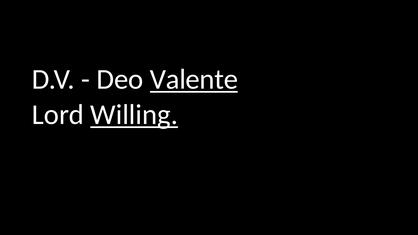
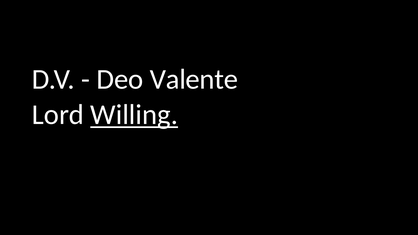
Valente underline: present -> none (194, 80)
